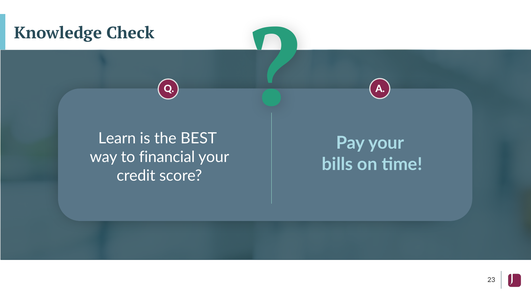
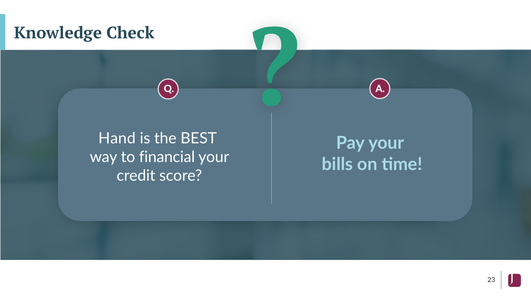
Learn: Learn -> Hand (117, 138)
